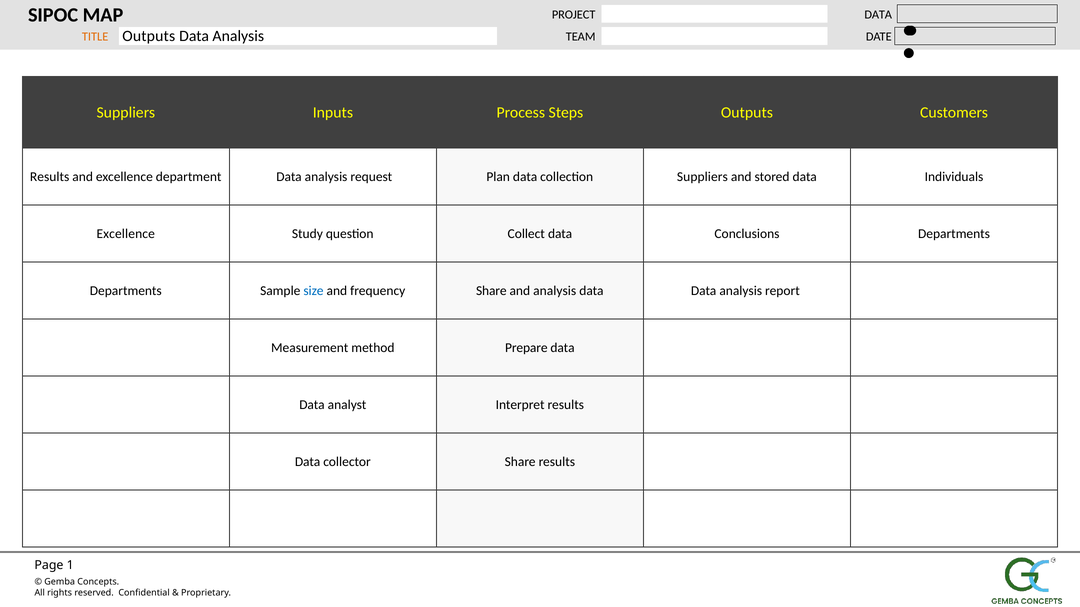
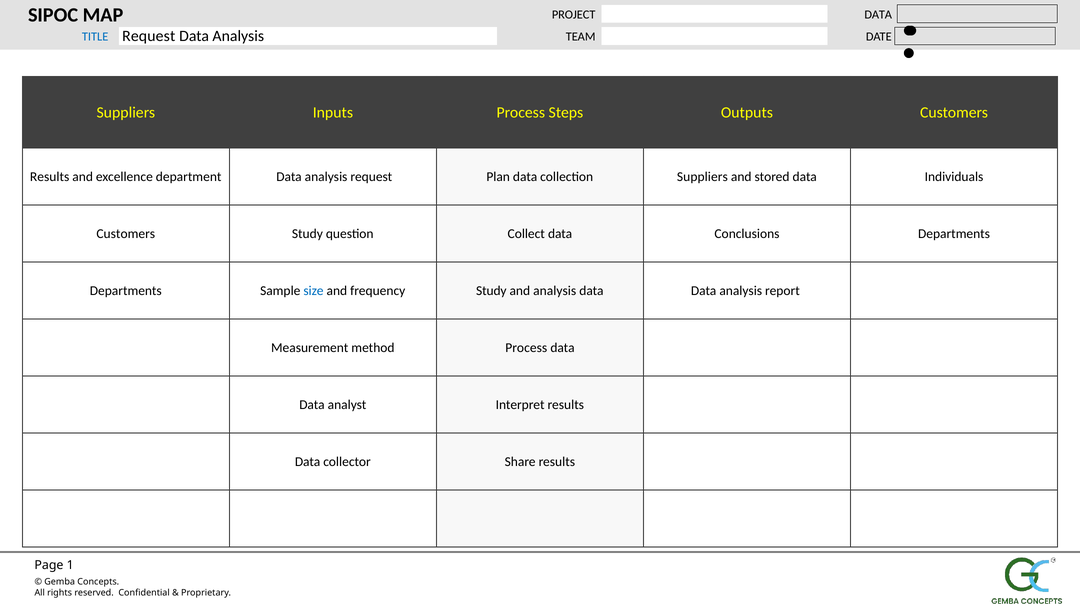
Outputs: Outputs -> Request (149, 36)
TITLE colour: orange -> blue (95, 37)
Excellence: Excellence -> Customers (126, 234)
frequency Share: Share -> Study (491, 291)
method Prepare: Prepare -> Process (526, 348)
